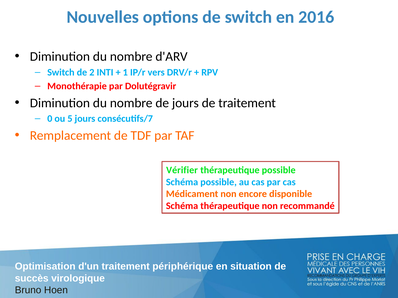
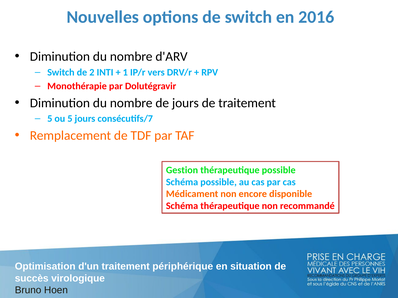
0: 0 -> 5 (50, 119)
Vérifier: Vérifier -> Gestion (182, 170)
